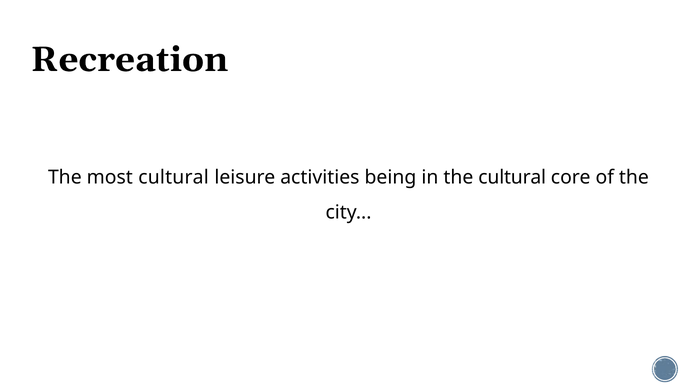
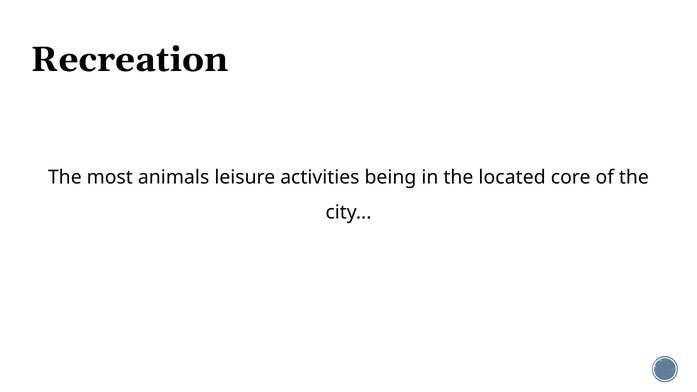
most cultural: cultural -> animals (174, 177)
the cultural: cultural -> located (512, 177)
